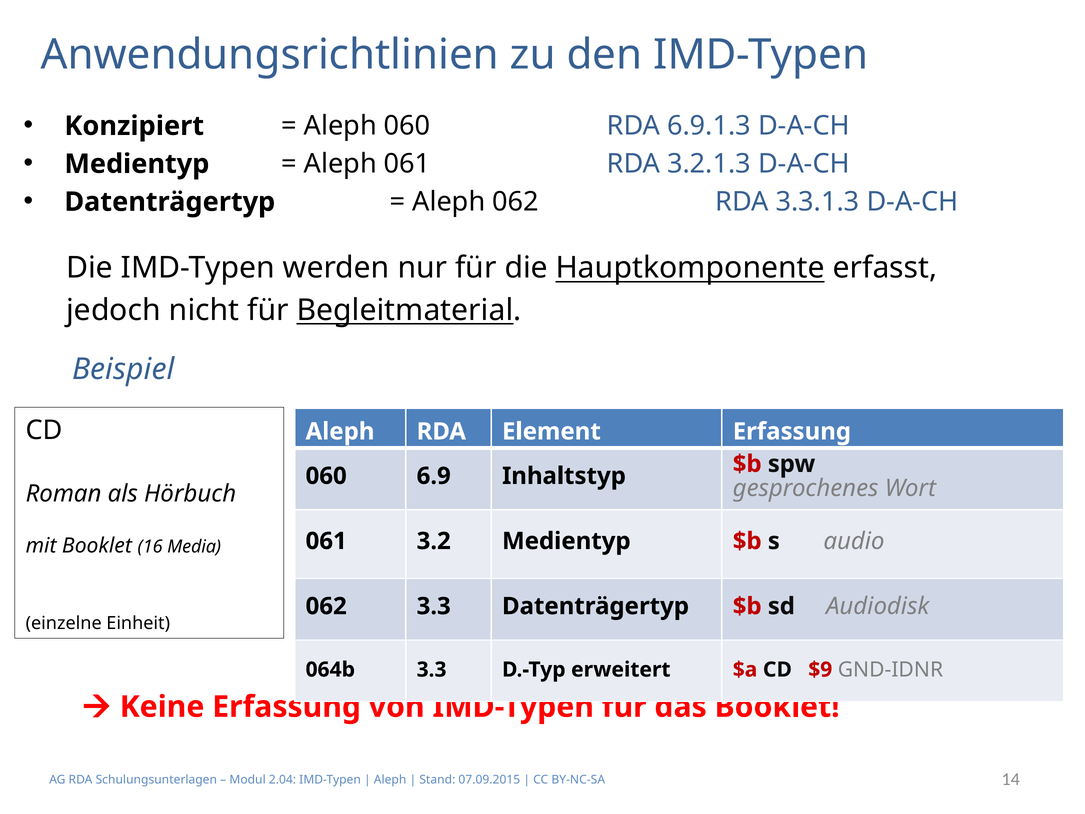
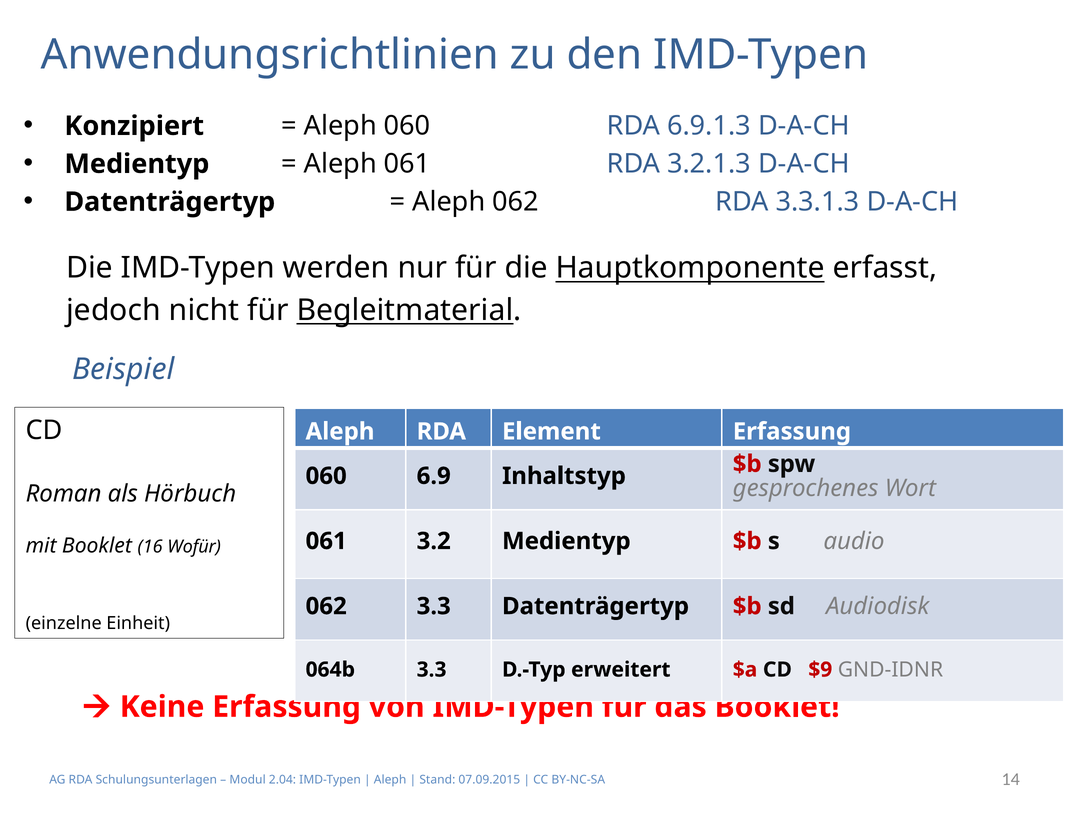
Media: Media -> Wofür (194, 547)
